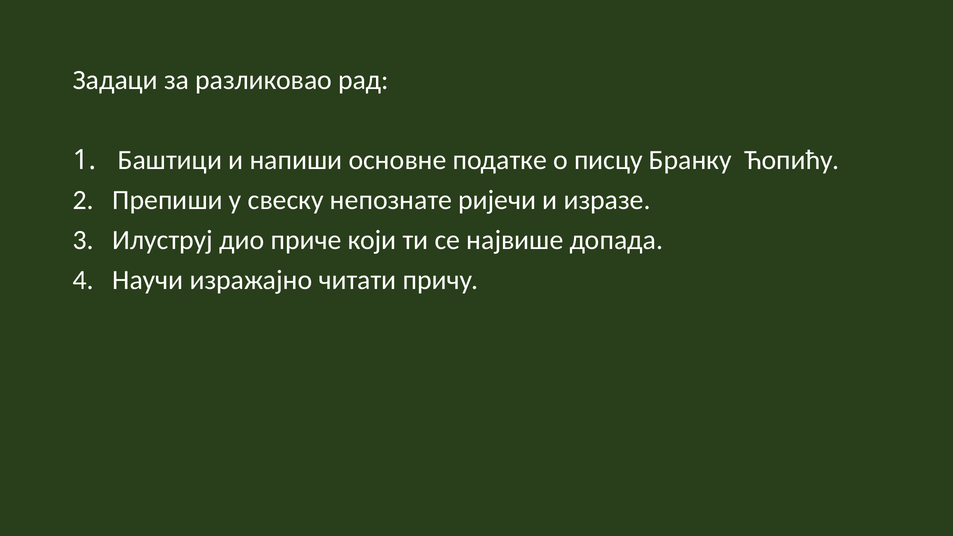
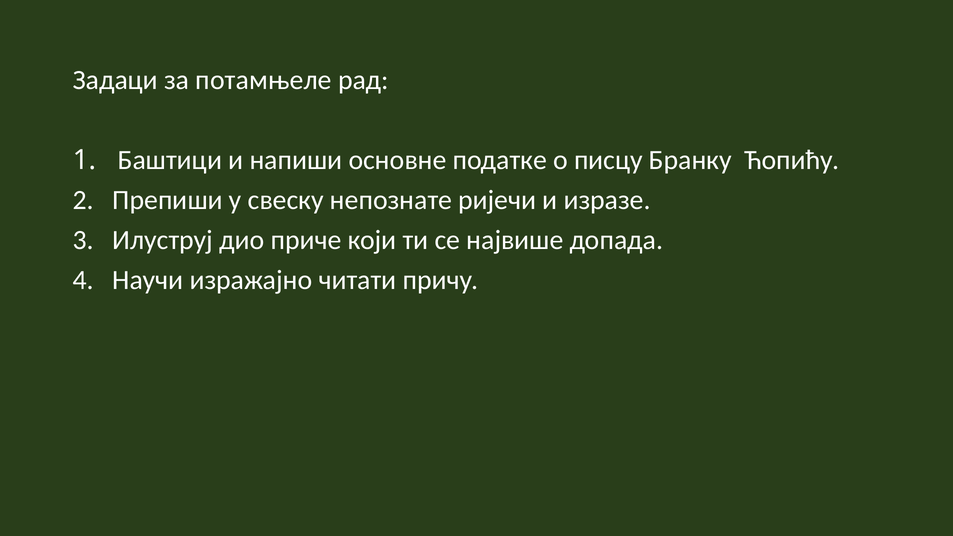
разликовао: разликовао -> потамњеле (264, 80)
